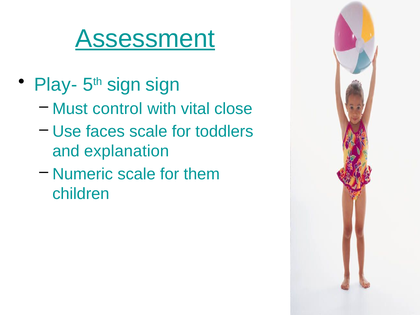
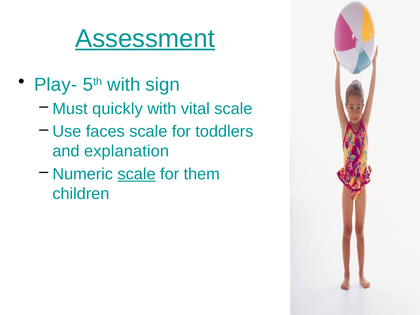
5th sign: sign -> with (124, 85)
control: control -> quickly (117, 109)
vital close: close -> scale (233, 109)
scale underline: none -> present (137, 174)
